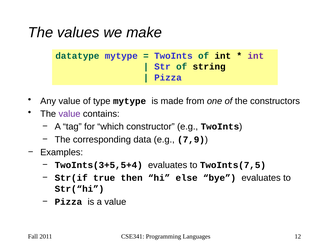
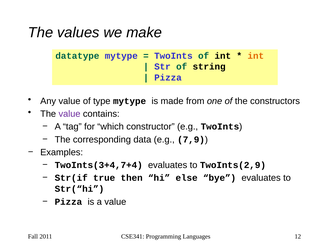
int colour: purple -> orange (256, 56)
TwoInts(3+5,5+4: TwoInts(3+5,5+4 -> TwoInts(3+4,7+4 (99, 165)
TwoInts(7,5: TwoInts(7,5 -> TwoInts(2,9 (233, 165)
